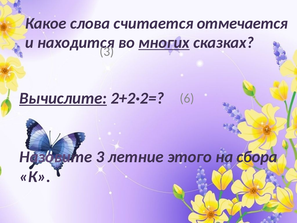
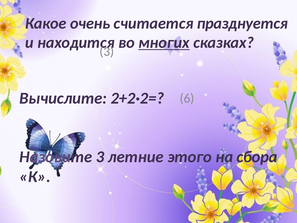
слова: слова -> очень (90, 23)
отмечается: отмечается -> празднуется (242, 23)
Вычислите underline: present -> none (63, 98)
